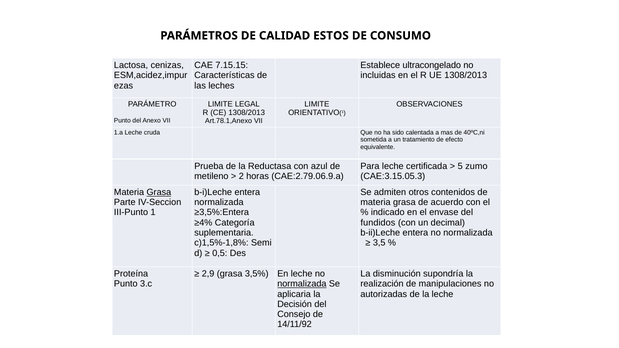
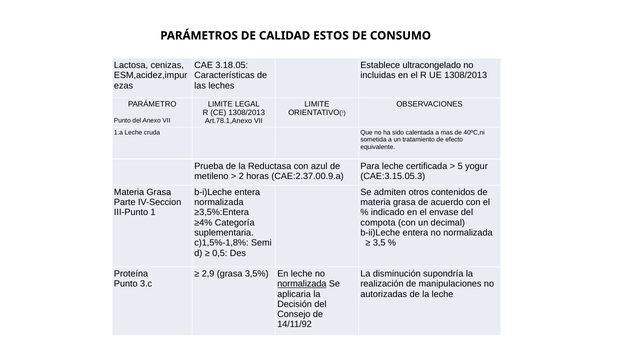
7.15.15: 7.15.15 -> 3.18.05 (232, 65)
zumo: zumo -> yogur (476, 166)
CAE:2.79.06.9.a: CAE:2.79.06.9.a -> CAE:2.37.00.9.a (308, 176)
Grasa underline: present -> none (159, 192)
fundidos: fundidos -> compota (378, 223)
